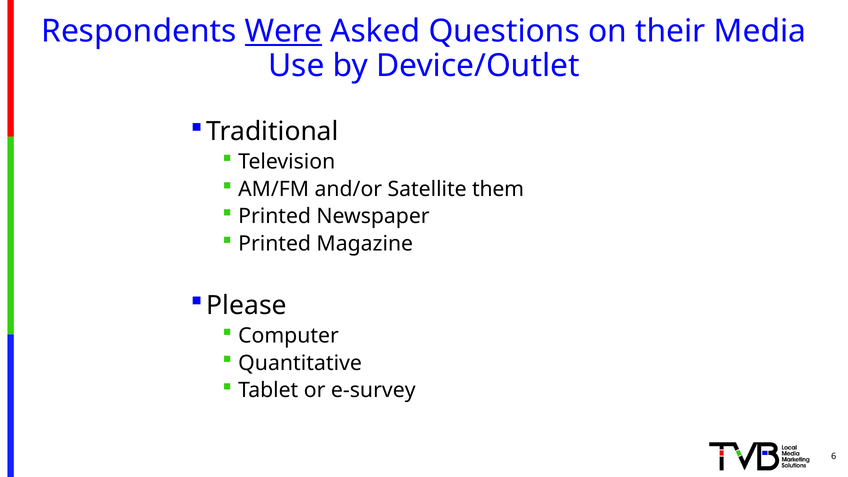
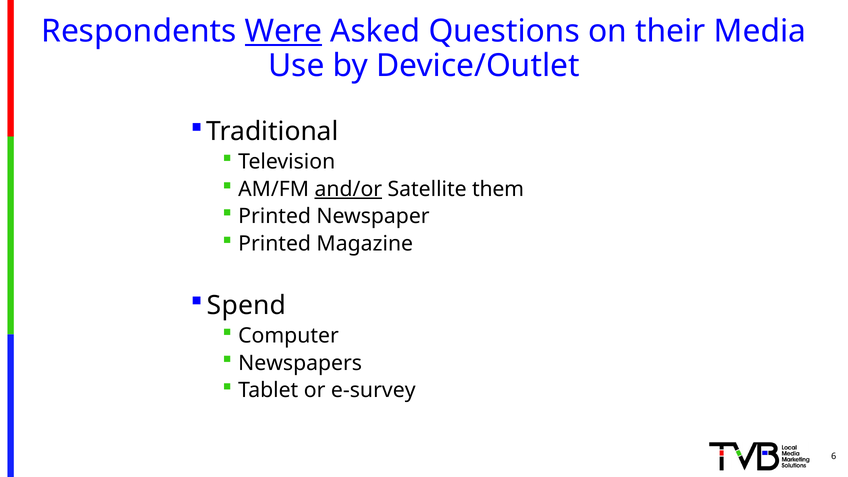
and/or underline: none -> present (348, 189)
Please: Please -> Spend (247, 306)
Quantitative: Quantitative -> Newspapers (300, 363)
